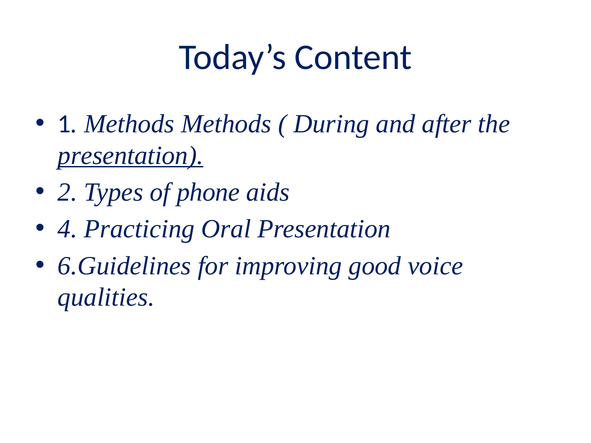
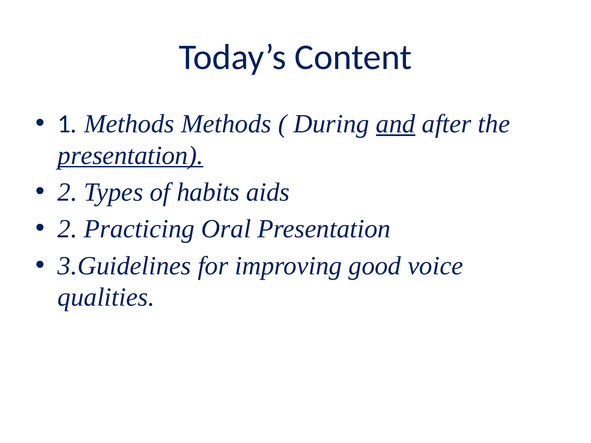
and underline: none -> present (396, 124)
phone: phone -> habits (208, 192)
4: 4 -> 2 (67, 229)
6.Guidelines: 6.Guidelines -> 3.Guidelines (124, 266)
